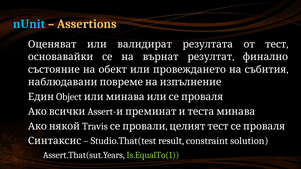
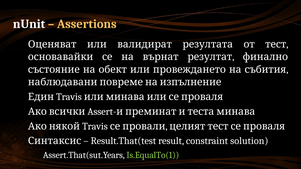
nUnit colour: light blue -> white (29, 24)
Един Object: Object -> Travis (69, 97)
Studio.That(test: Studio.That(test -> Result.That(test (123, 141)
